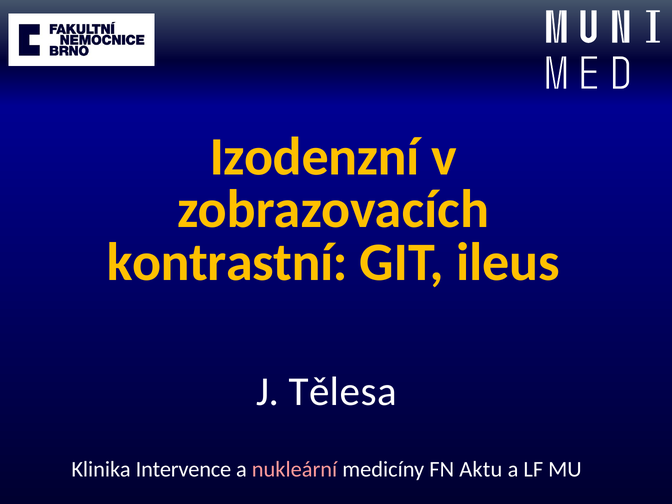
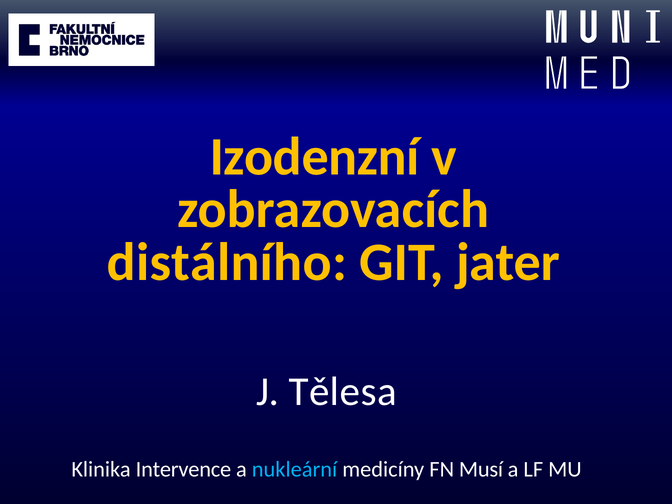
kontrastní: kontrastní -> distálního (227, 262)
ileus: ileus -> jater (508, 262)
nukleární colour: pink -> light blue (295, 469)
Aktu: Aktu -> Musí (481, 469)
